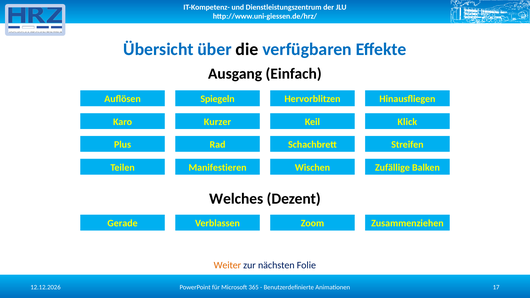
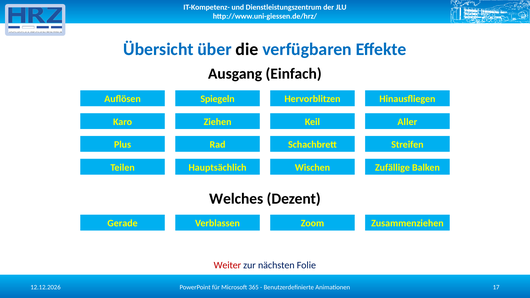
Kurzer: Kurzer -> Ziehen (218, 122)
Klick: Klick -> Aller (407, 122)
Manifestieren: Manifestieren -> Hauptsächlich (218, 167)
Weiter colour: orange -> red (227, 265)
